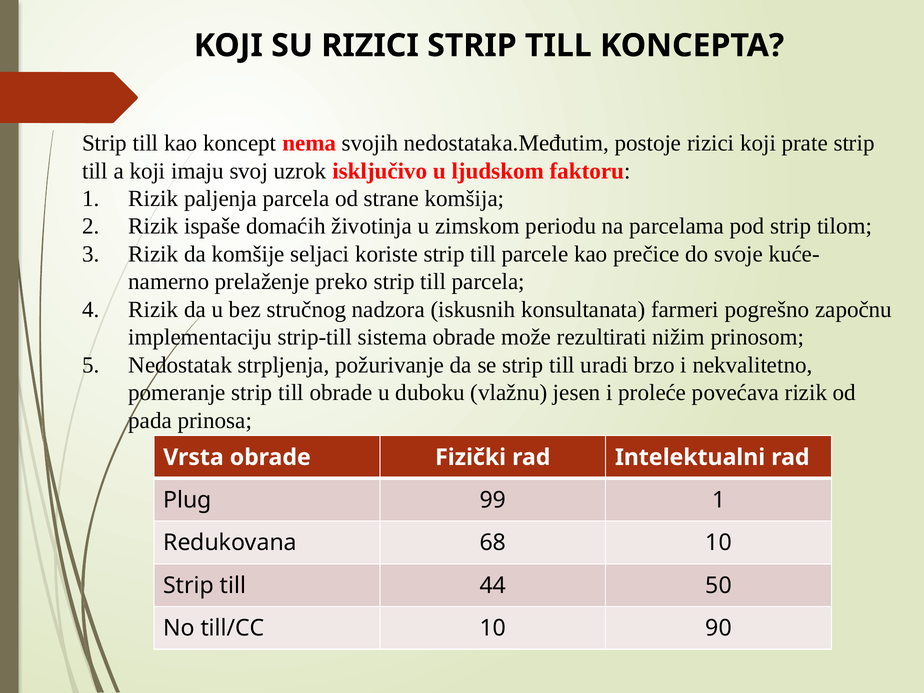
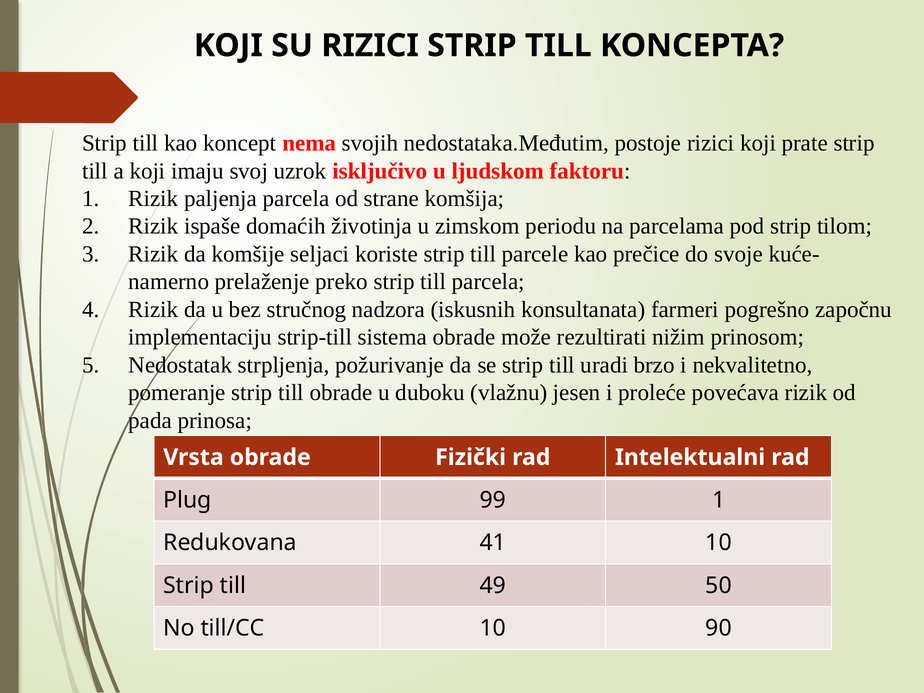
68: 68 -> 41 (493, 543)
44: 44 -> 49 (493, 585)
